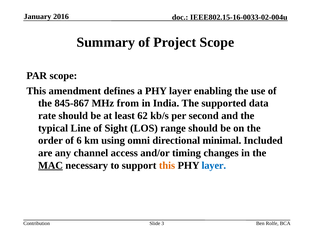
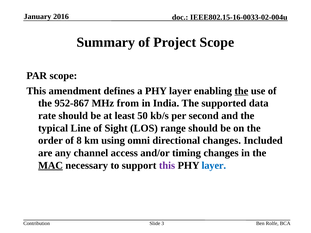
the underline: none -> present (241, 91)
845-867: 845-867 -> 952-867 (72, 103)
62: 62 -> 50 (143, 116)
6: 6 -> 8 (79, 141)
directional minimal: minimal -> changes (222, 141)
this colour: orange -> purple (167, 166)
